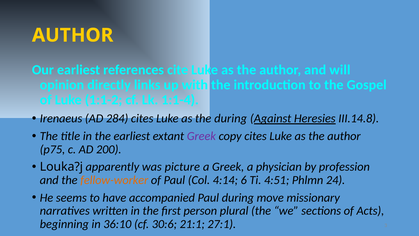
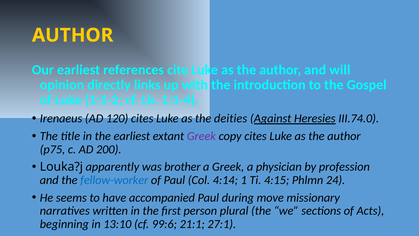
284: 284 -> 120 (117, 118)
the during: during -> deities (231, 118)
III.14.8: III.14.8 -> III.74.0 (359, 118)
picture: picture -> brother (182, 167)
fellow-worker colour: orange -> blue (114, 180)
6: 6 -> 1 (244, 180)
4:51: 4:51 -> 4:15 (277, 180)
36:10: 36:10 -> 13:10 (117, 224)
30:6: 30:6 -> 99:6 (164, 224)
